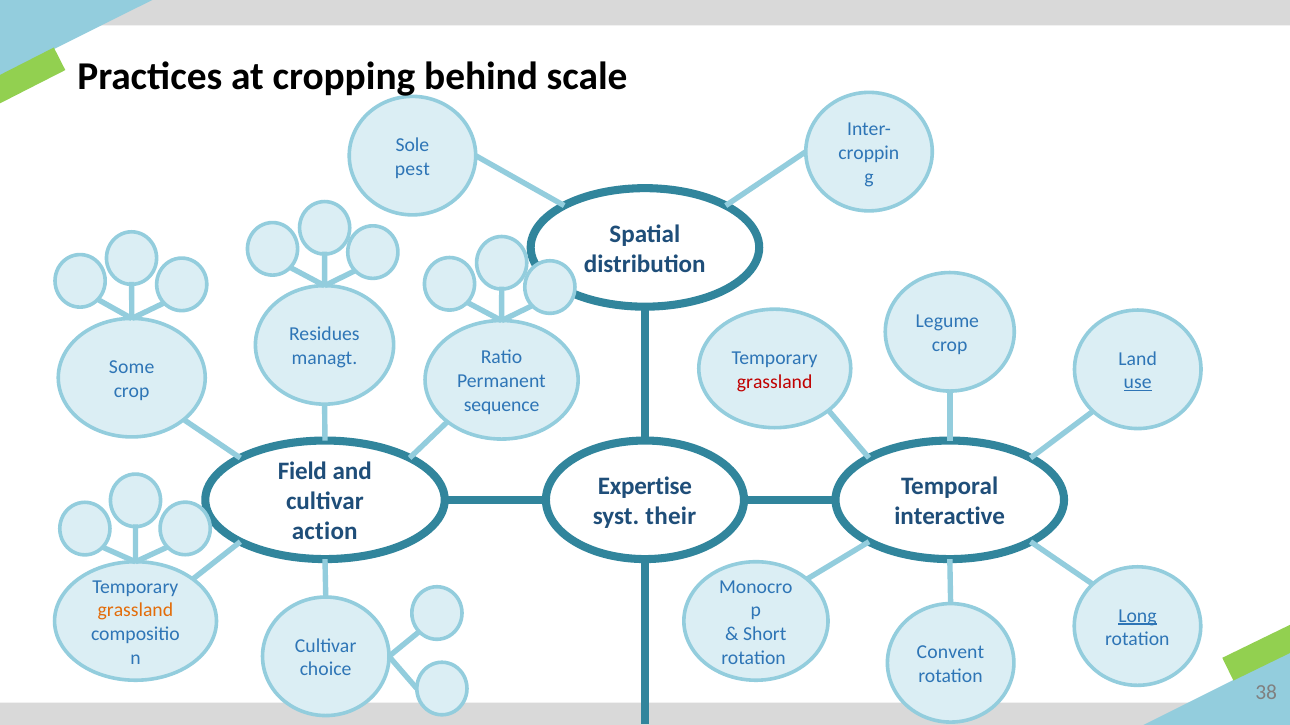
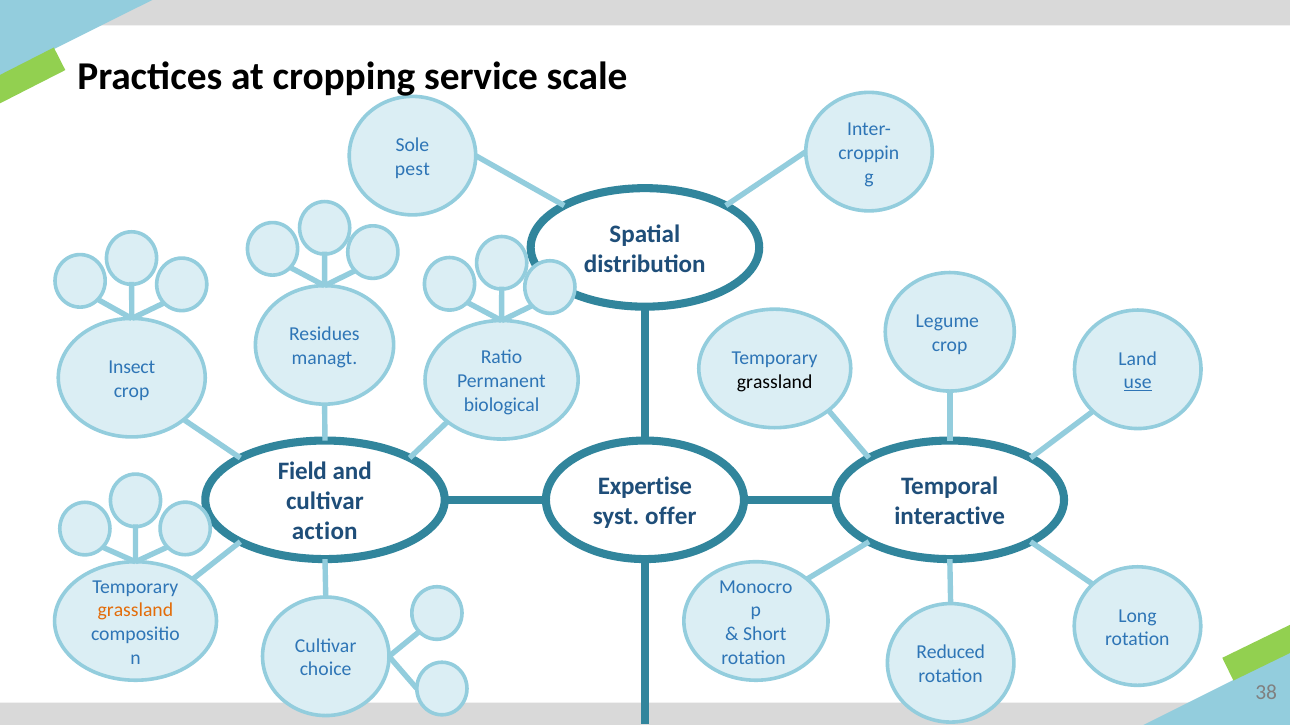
behind: behind -> service (481, 77)
Some: Some -> Insect (132, 367)
grassland colour: red -> black (775, 382)
sequence: sequence -> biological (502, 405)
their: their -> offer (671, 517)
Long underline: present -> none (1137, 616)
Convent: Convent -> Reduced (951, 653)
